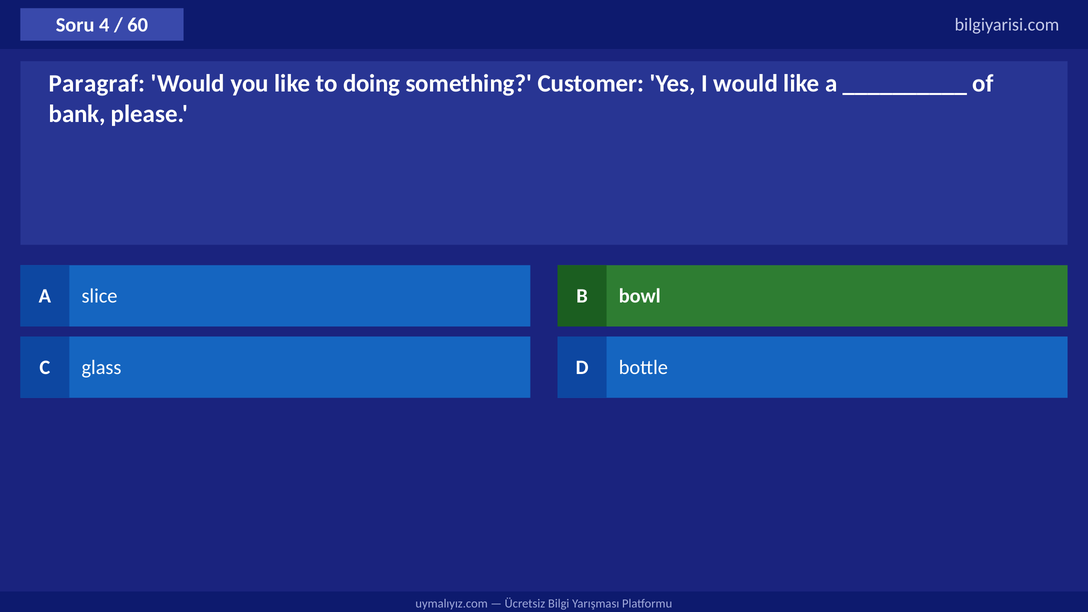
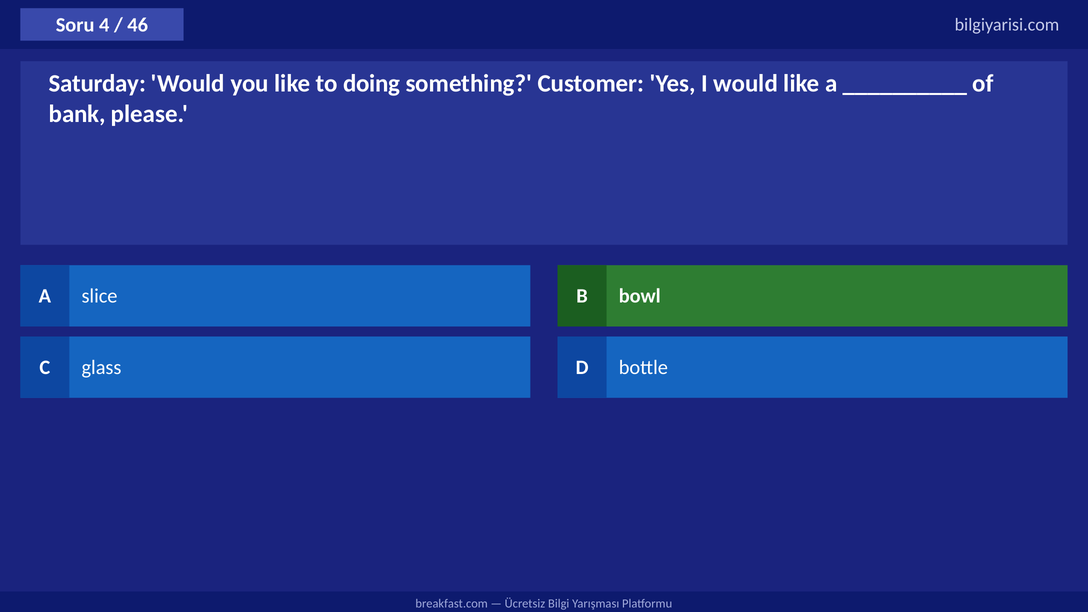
60: 60 -> 46 (138, 25)
Paragraf: Paragraf -> Saturday (97, 84)
uymalıyız.com: uymalıyız.com -> breakfast.com (452, 604)
